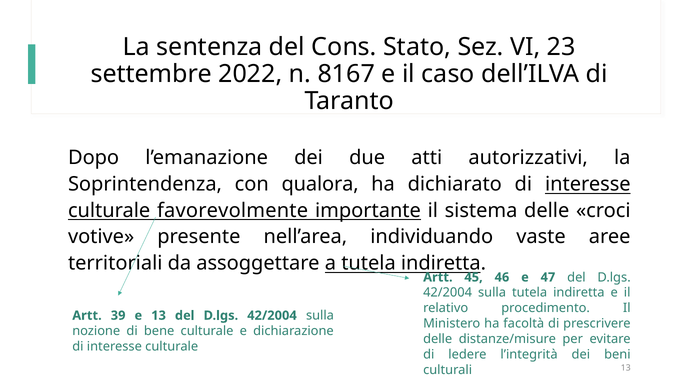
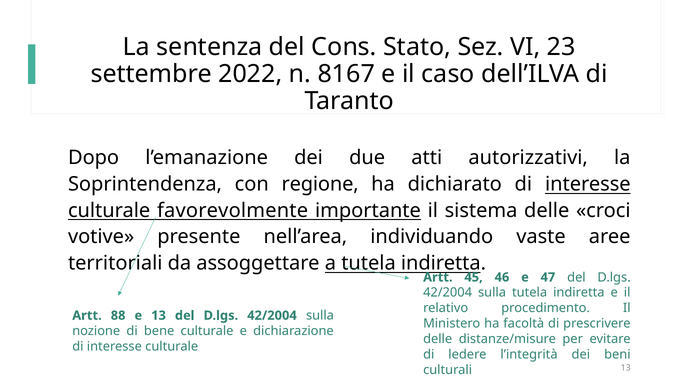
qualora: qualora -> regione (320, 184)
39: 39 -> 88 (118, 316)
